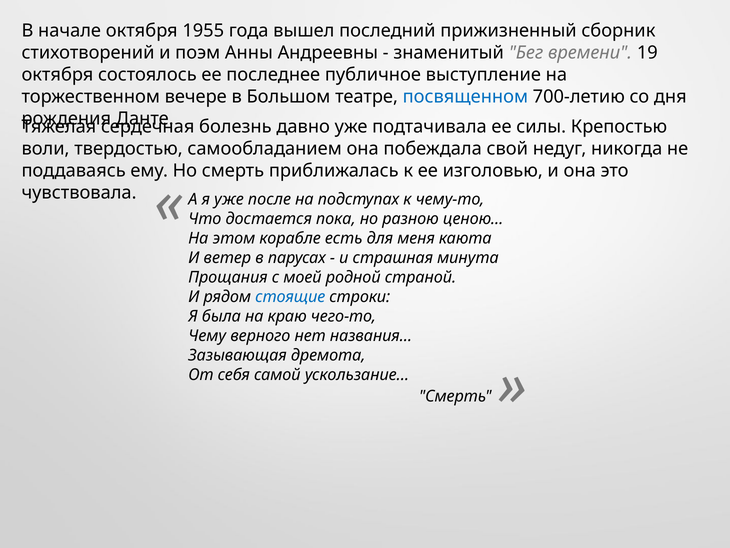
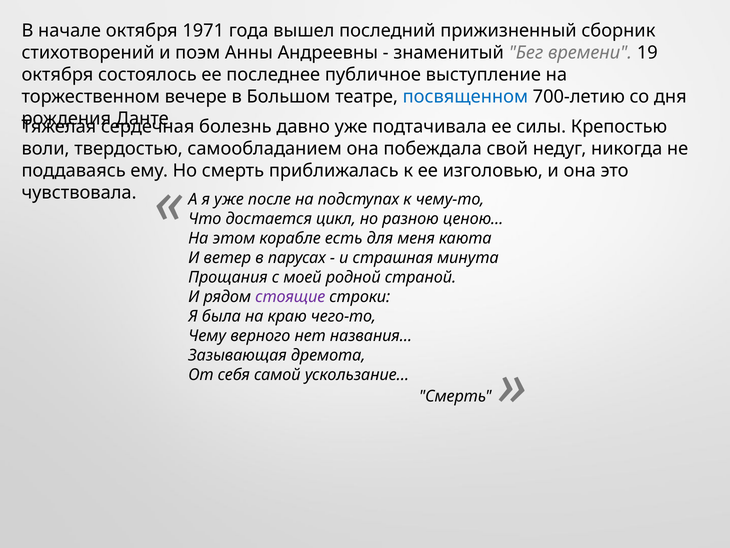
1955: 1955 -> 1971 (203, 31)
пока: пока -> цикл (336, 219)
стоящие colour: blue -> purple (290, 296)
